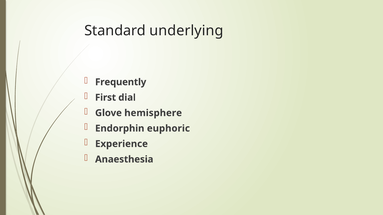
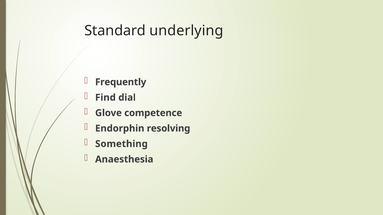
First: First -> Find (105, 98)
hemisphere: hemisphere -> competence (153, 113)
euphoric: euphoric -> resolving (168, 129)
Experience: Experience -> Something (121, 144)
